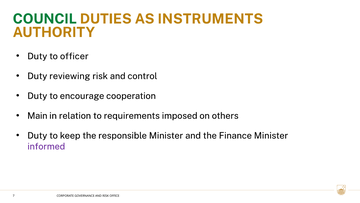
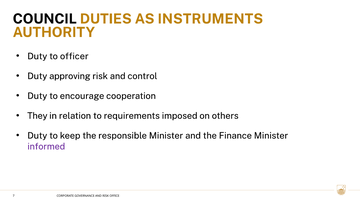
COUNCIL colour: green -> black (45, 19)
reviewing: reviewing -> approving (70, 76)
Main: Main -> They (37, 116)
